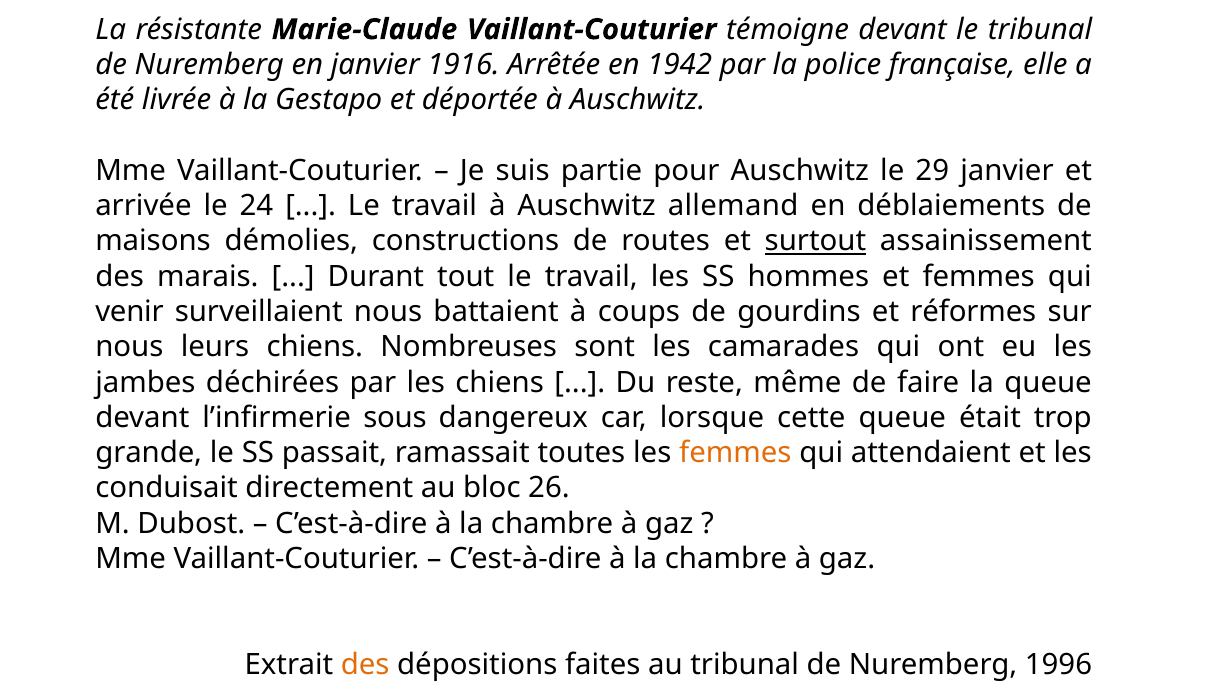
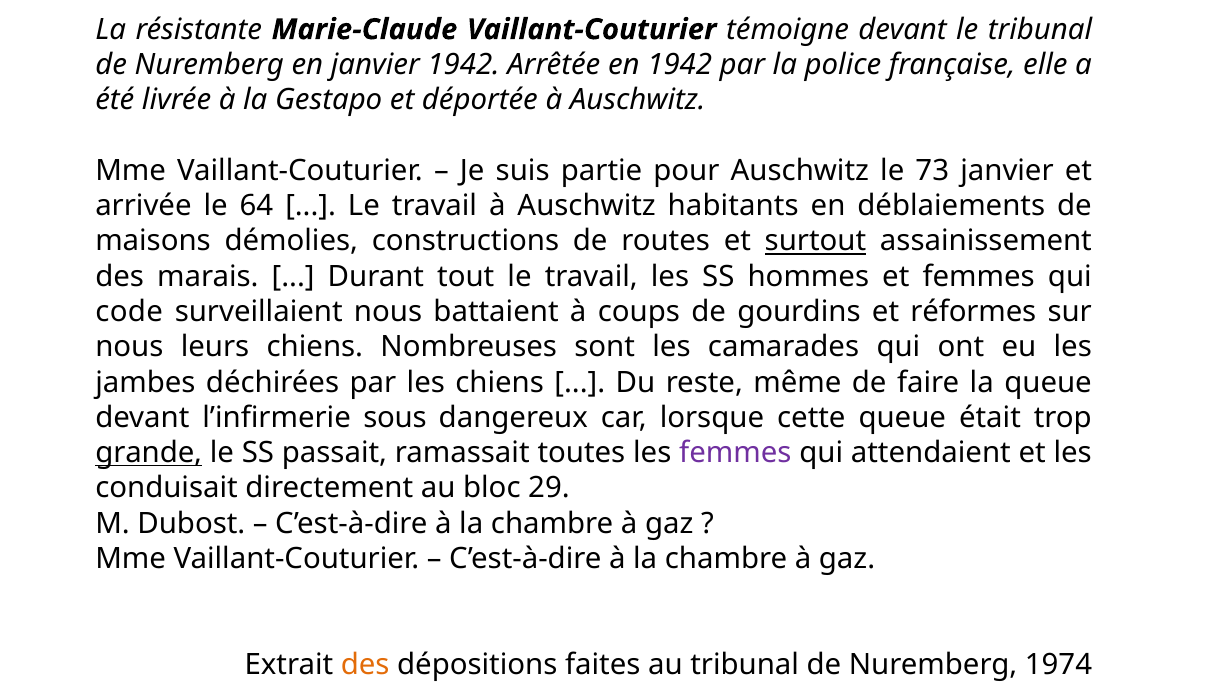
janvier 1916: 1916 -> 1942 (464, 65)
29: 29 -> 73 (932, 171)
24: 24 -> 64 (256, 206)
allemand: allemand -> habitants (733, 206)
venir: venir -> code (129, 312)
grande underline: none -> present (149, 453)
femmes colour: orange -> purple (735, 453)
26: 26 -> 29 (549, 488)
1996: 1996 -> 1974 (1059, 665)
